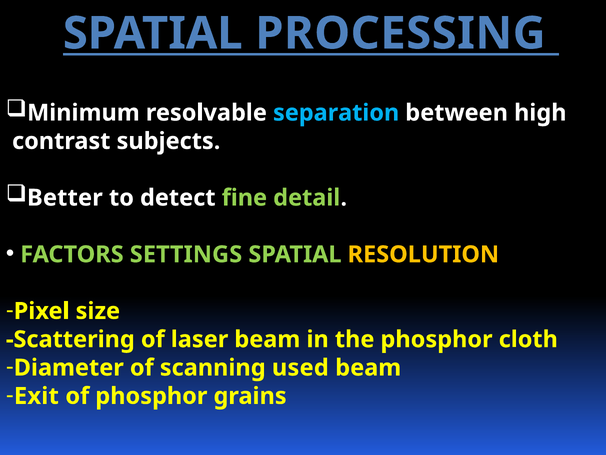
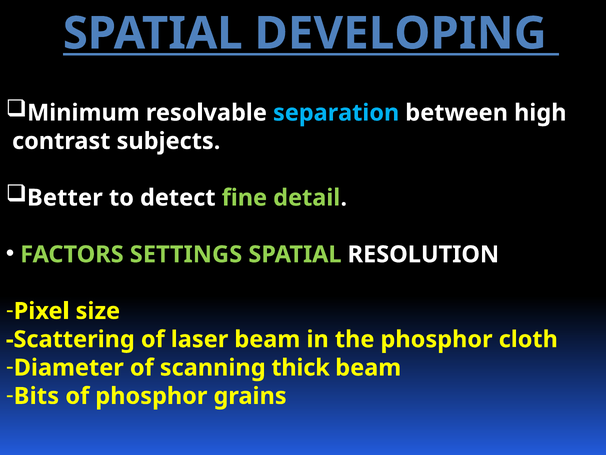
PROCESSING: PROCESSING -> DEVELOPING (401, 33)
RESOLUTION colour: yellow -> white (423, 254)
used: used -> thick (301, 367)
Exit: Exit -> Bits (36, 396)
